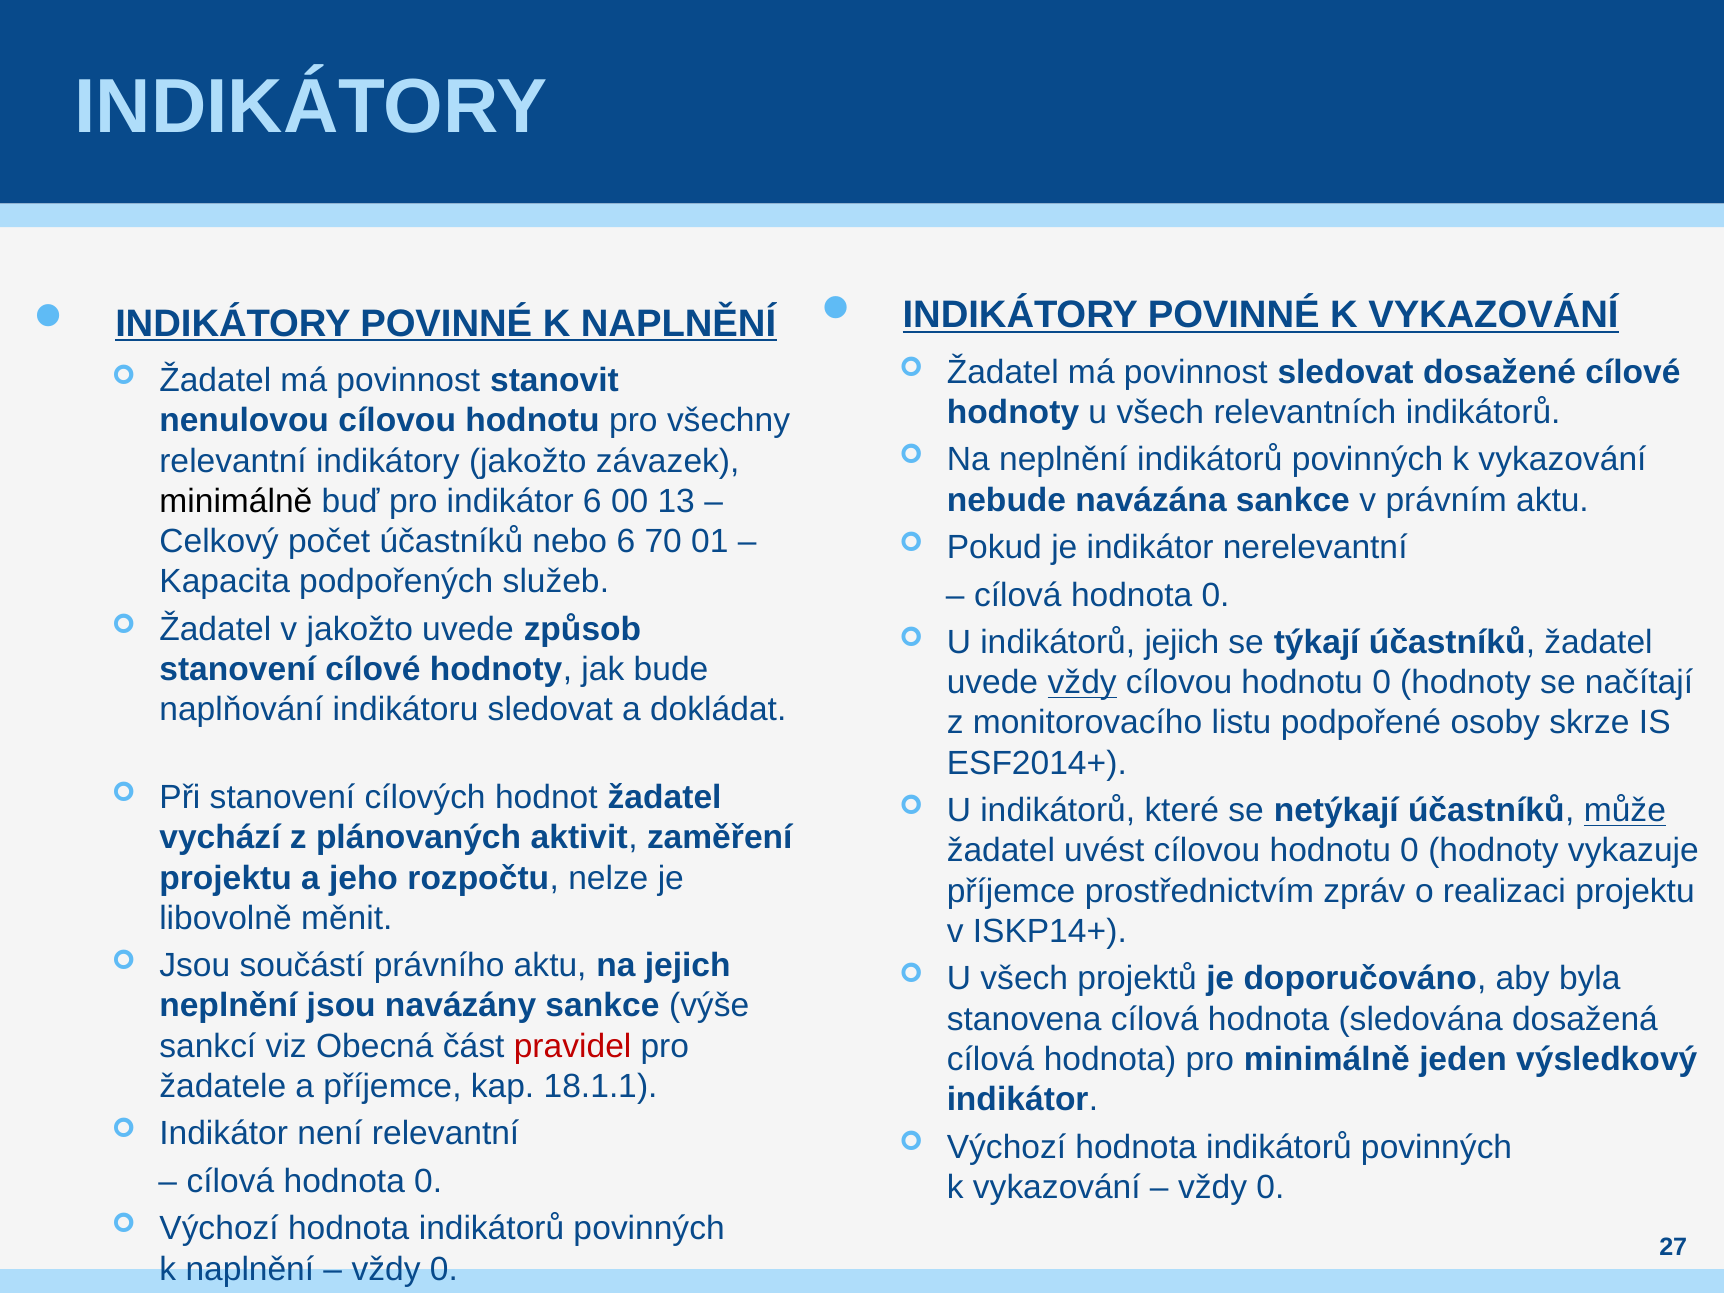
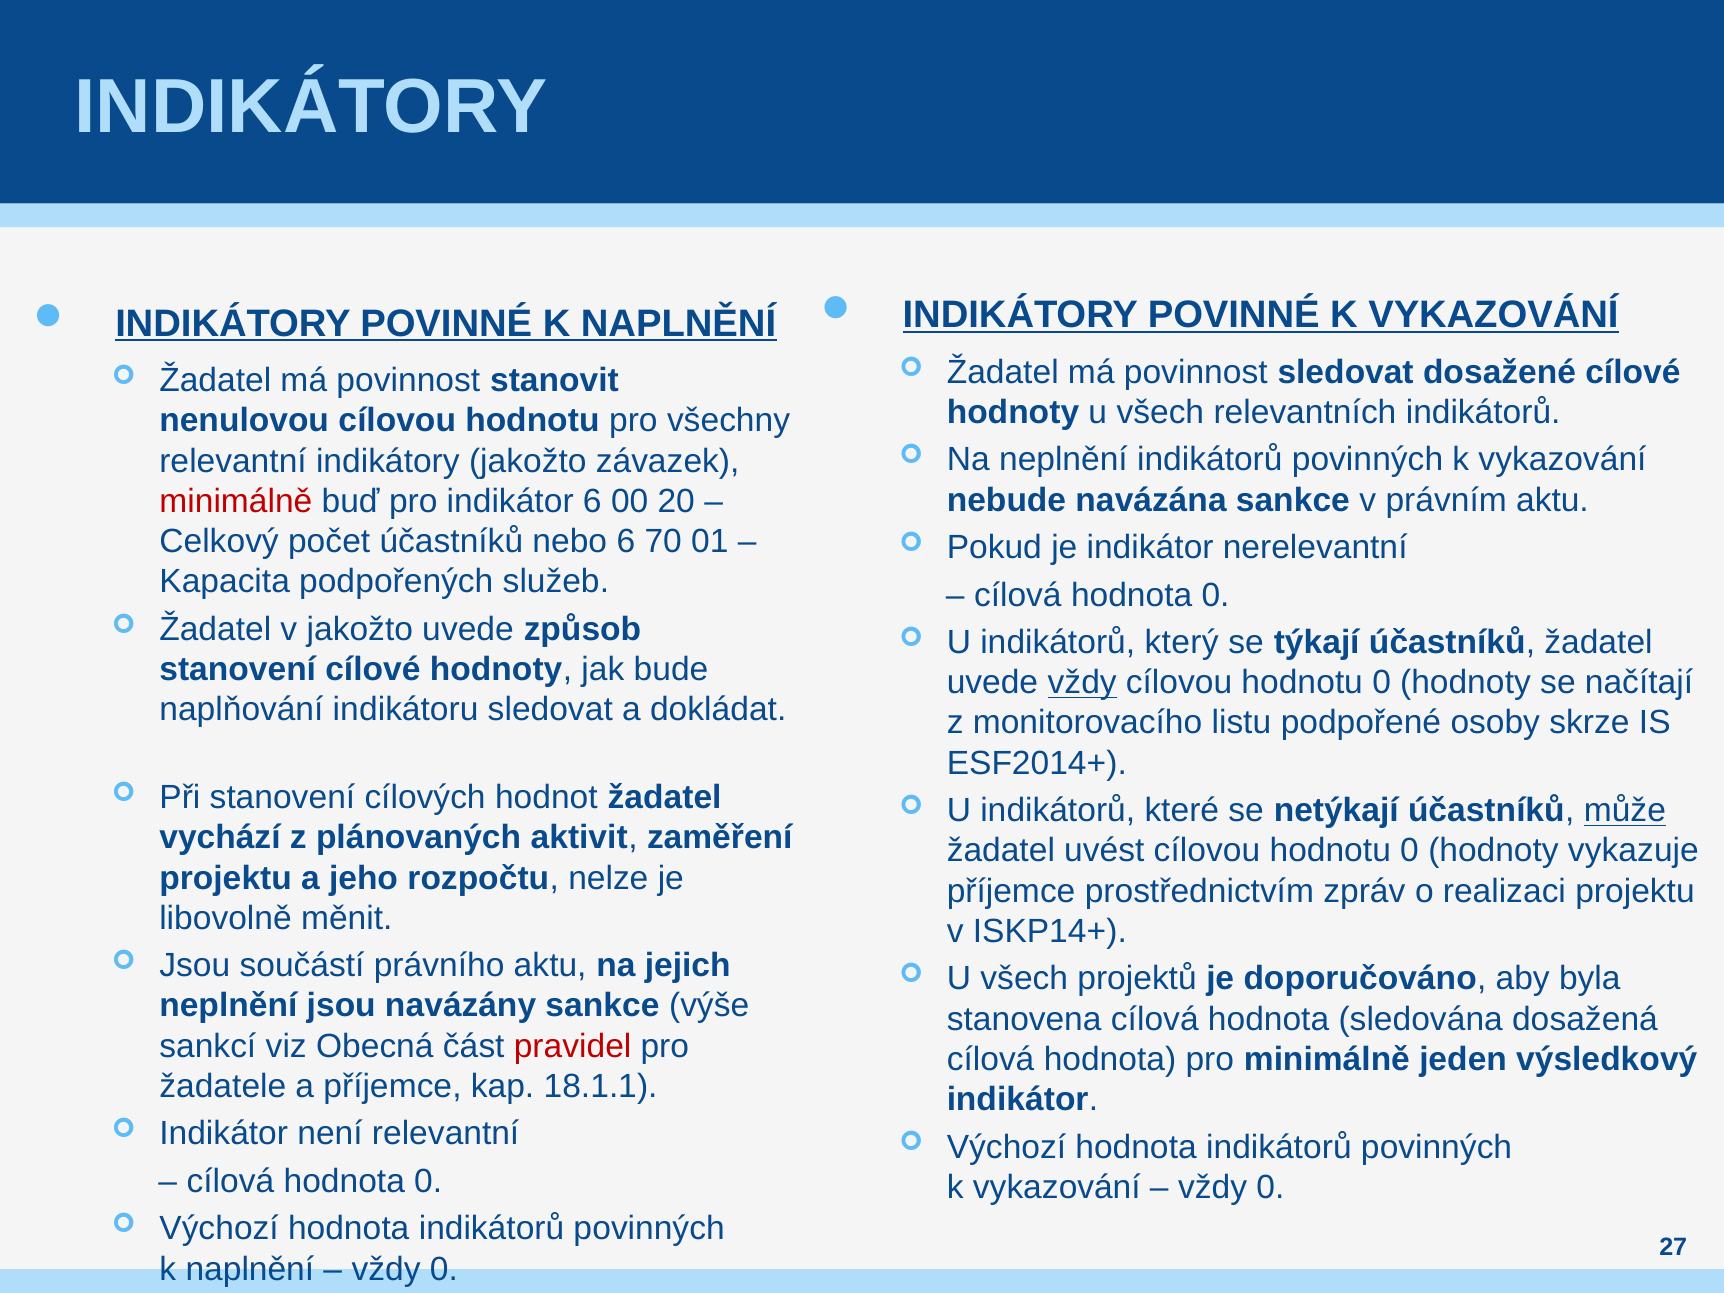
minimálně colour: black -> red (236, 501)
13: 13 -> 20 (676, 501)
indikátorů jejich: jejich -> který (1182, 642)
